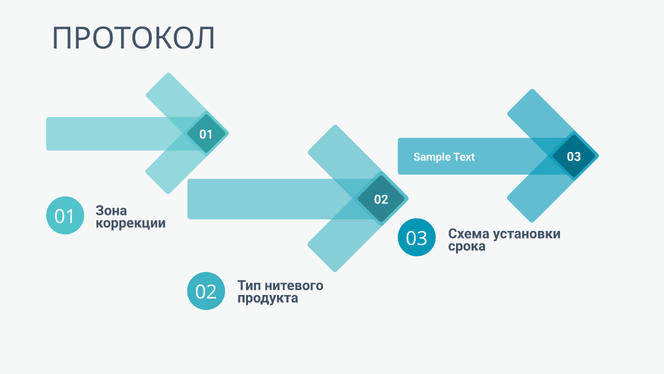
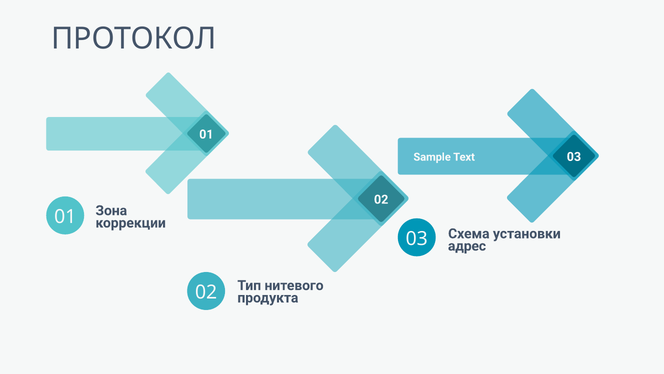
срока: срока -> адрес (467, 246)
